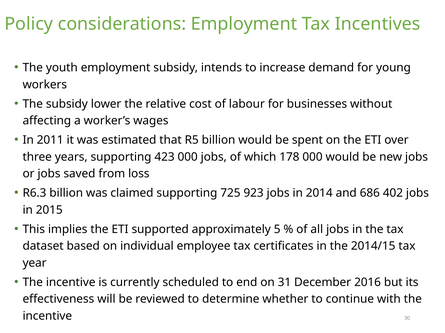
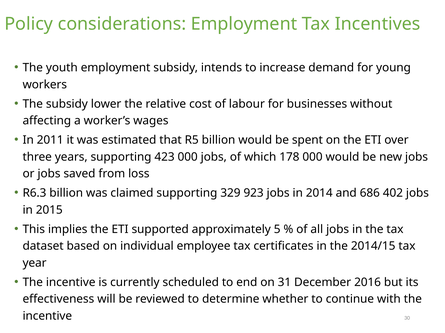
725: 725 -> 329 (230, 194)
